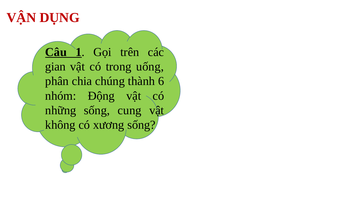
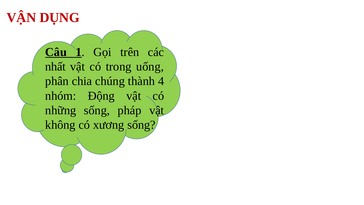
gian: gian -> nhất (55, 67)
6: 6 -> 4 (161, 81)
cung: cung -> pháp (130, 110)
